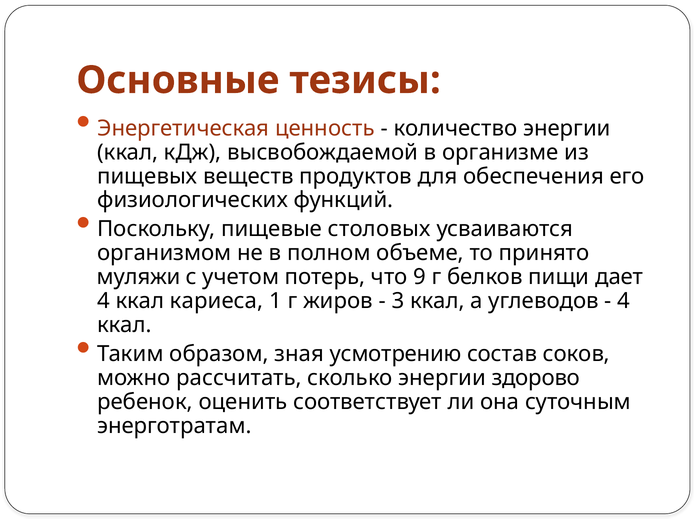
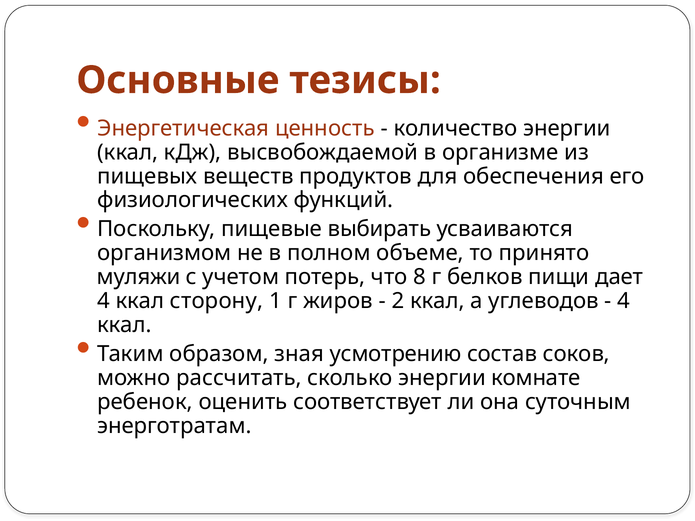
столовых: столовых -> выбирать (380, 229)
9: 9 -> 8 (419, 277)
кариеса: кариеса -> сторону (217, 301)
3: 3 -> 2 (398, 301)
здорово: здорово -> комнате (536, 378)
